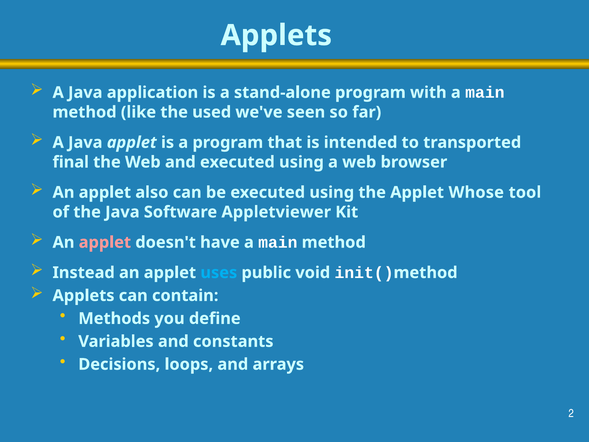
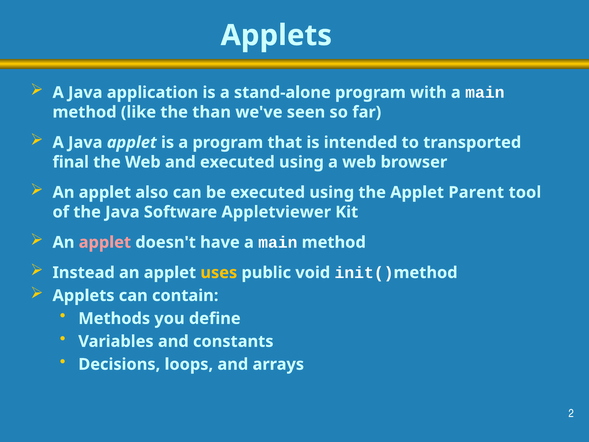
used: used -> than (212, 112)
Whose: Whose -> Parent (476, 192)
uses colour: light blue -> yellow (219, 273)
